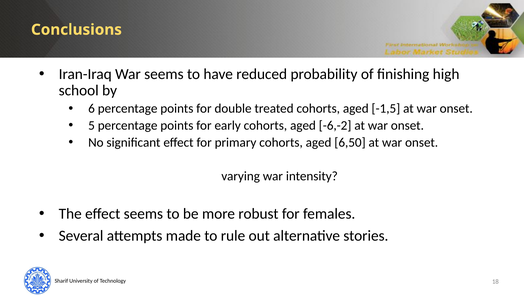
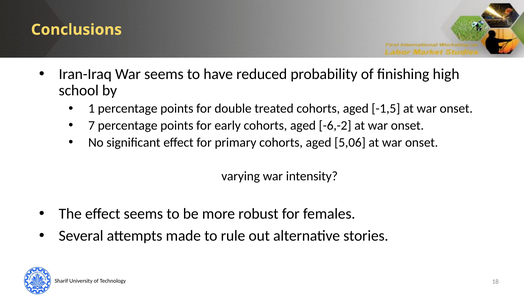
6: 6 -> 1 (92, 109)
5: 5 -> 7 (92, 125)
6,50: 6,50 -> 5,06 (350, 142)
